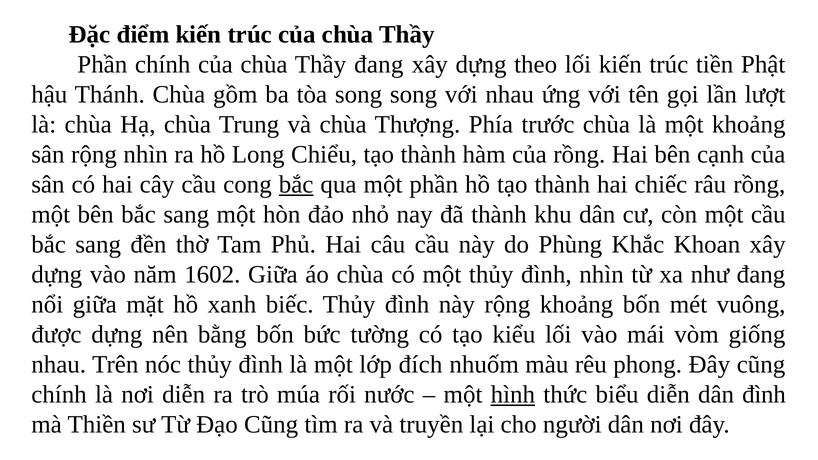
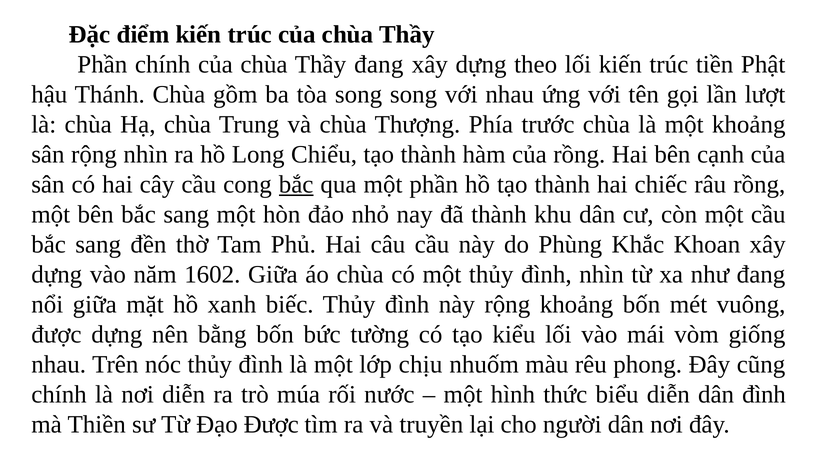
đích: đích -> chịu (421, 365)
hình underline: present -> none (513, 395)
Đạo Cũng: Cũng -> Được (271, 425)
